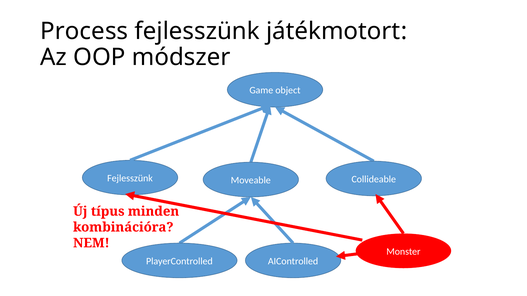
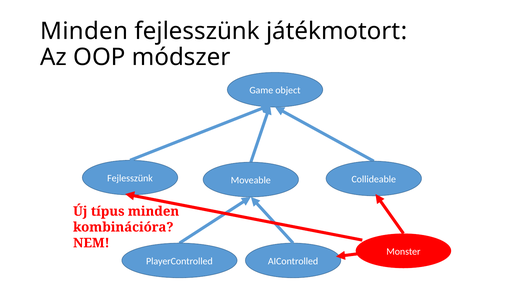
Process: Process -> Minden (84, 31)
